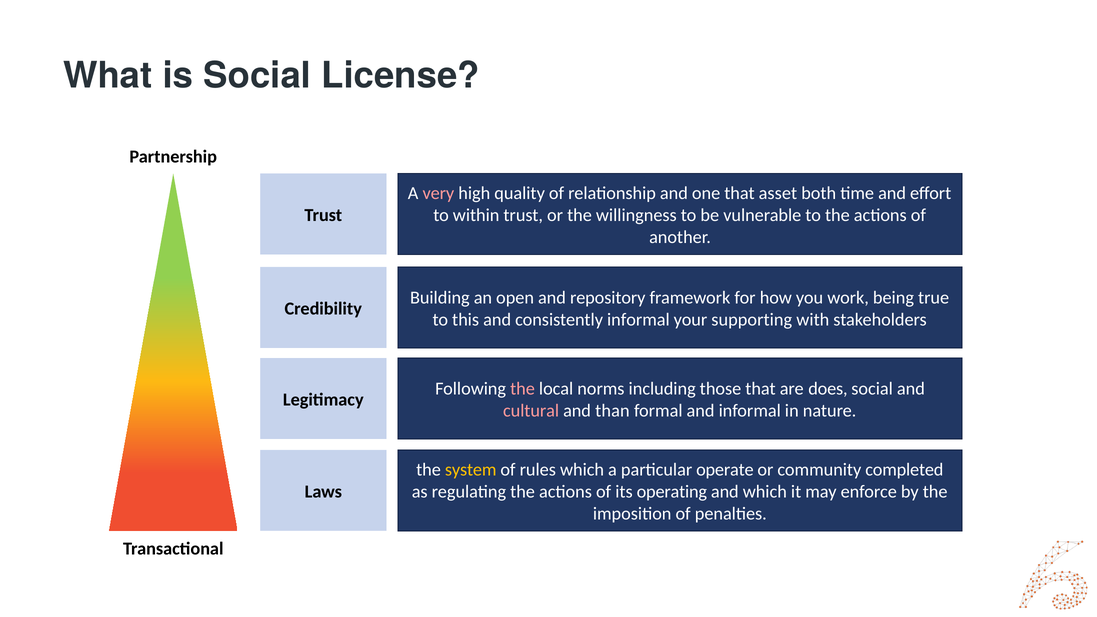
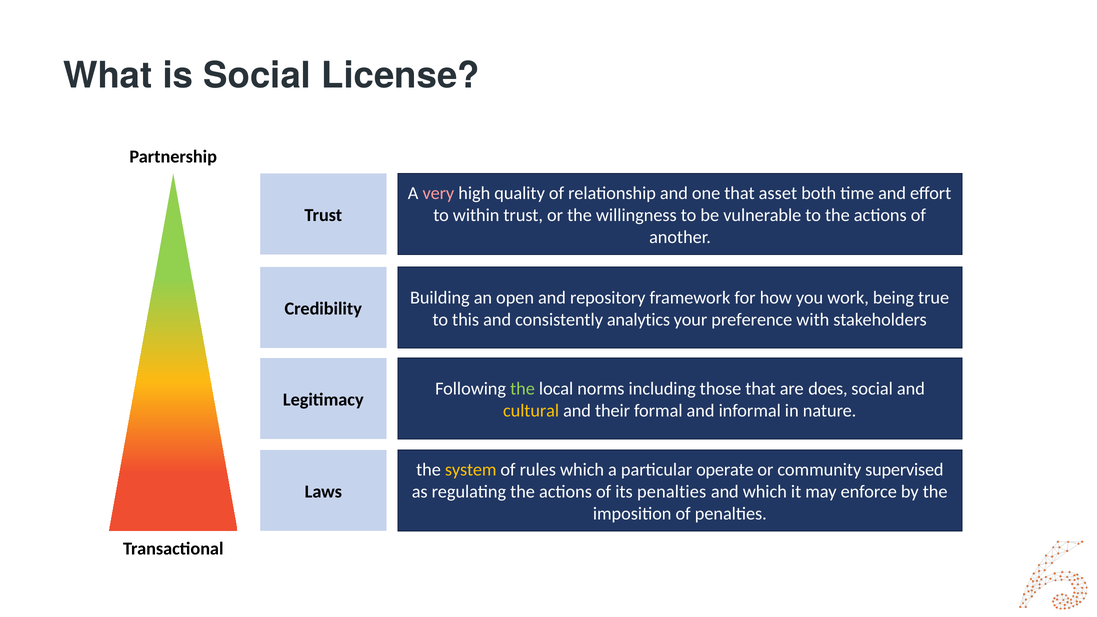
consistently informal: informal -> analytics (638, 320)
supporting: supporting -> preference (752, 320)
the colour: pink -> light green (523, 389)
cultural colour: pink -> yellow (531, 411)
than: than -> their (613, 411)
completed: completed -> supervised (904, 470)
its operating: operating -> penalties (672, 492)
